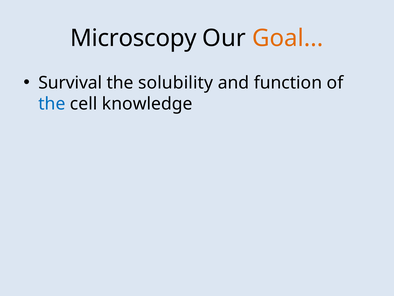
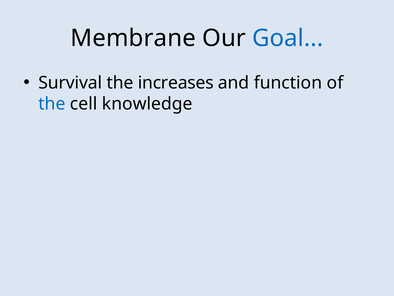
Microscopy: Microscopy -> Membrane (133, 38)
Goal colour: orange -> blue (288, 38)
solubility: solubility -> increases (176, 83)
